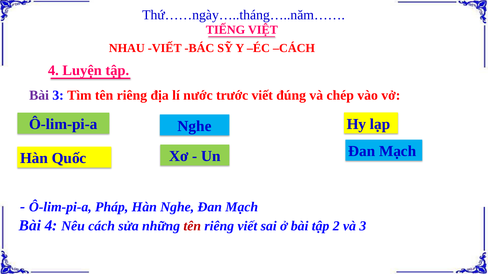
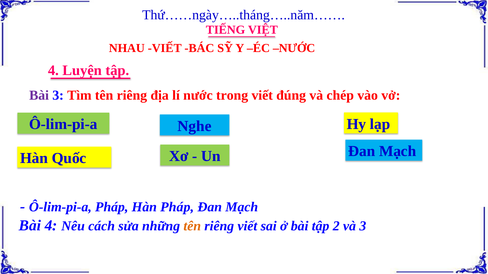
ÉC CÁCH: CÁCH -> NƯỚC (294, 48)
trước: trước -> trong (232, 95)
Hàn Nghe: Nghe -> Pháp (177, 207)
tên colour: red -> orange (192, 226)
